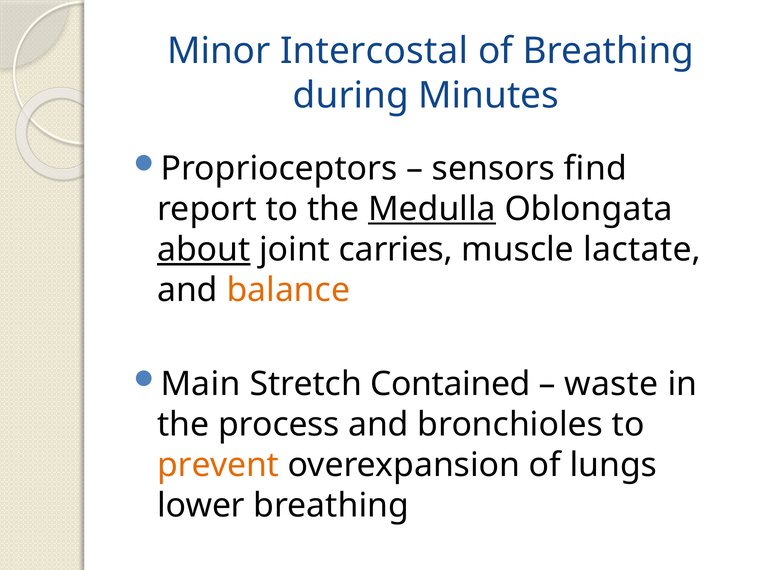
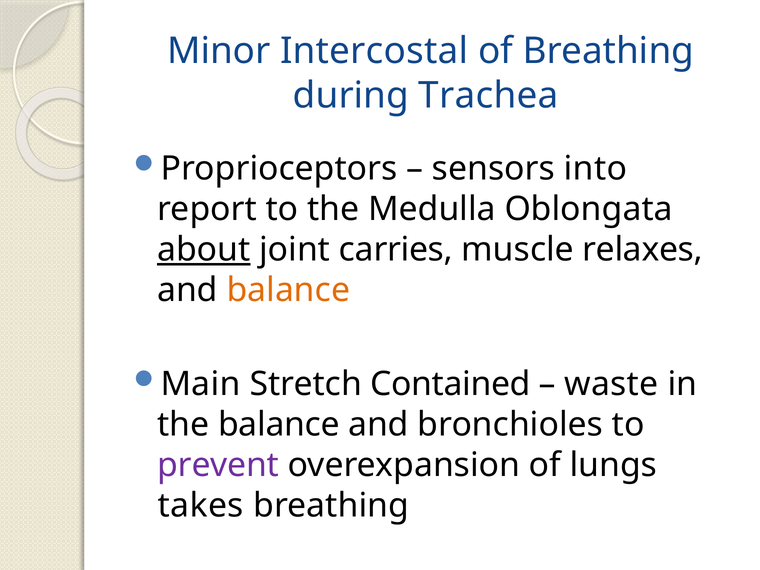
Minutes: Minutes -> Trachea (489, 96)
find: find -> into (595, 169)
Medulla underline: present -> none (432, 209)
lactate: lactate -> relaxes (643, 250)
the process: process -> balance (279, 425)
prevent colour: orange -> purple (218, 465)
lower: lower -> takes (201, 506)
